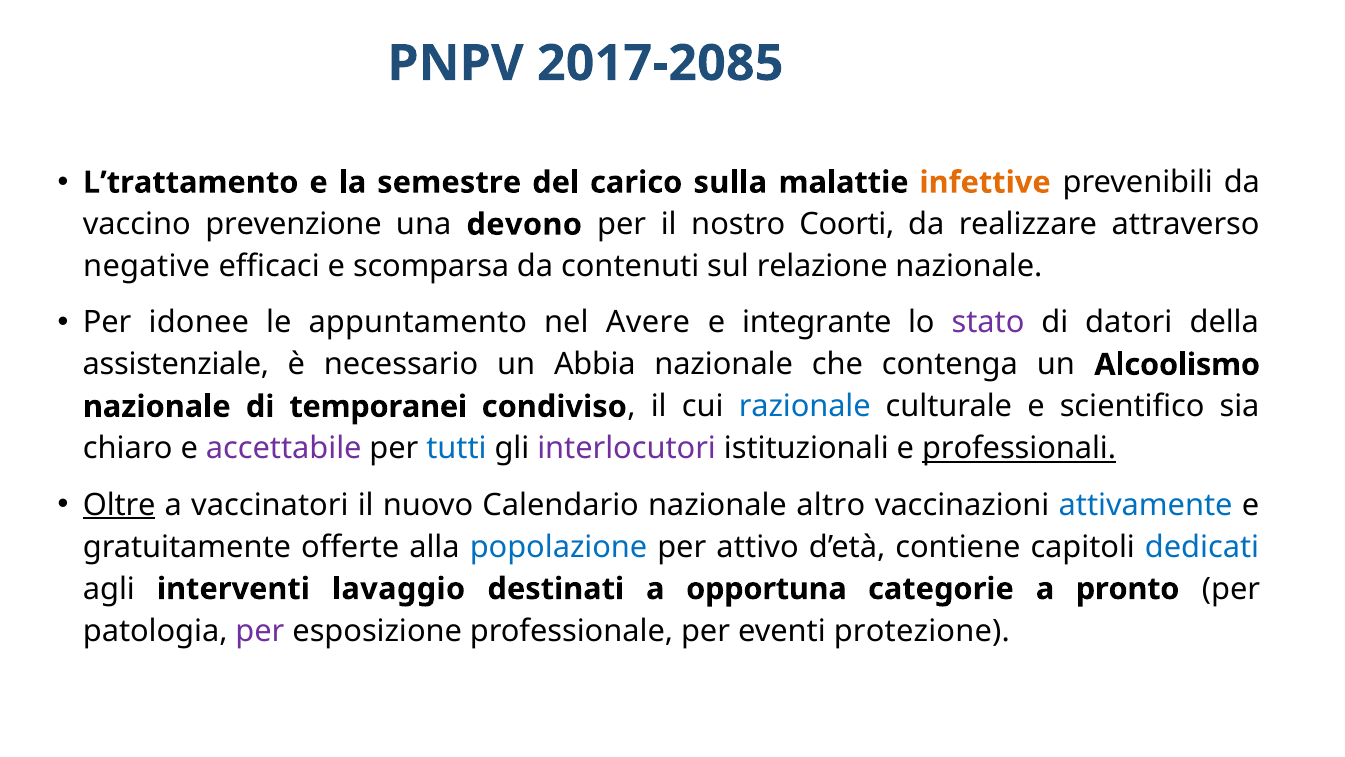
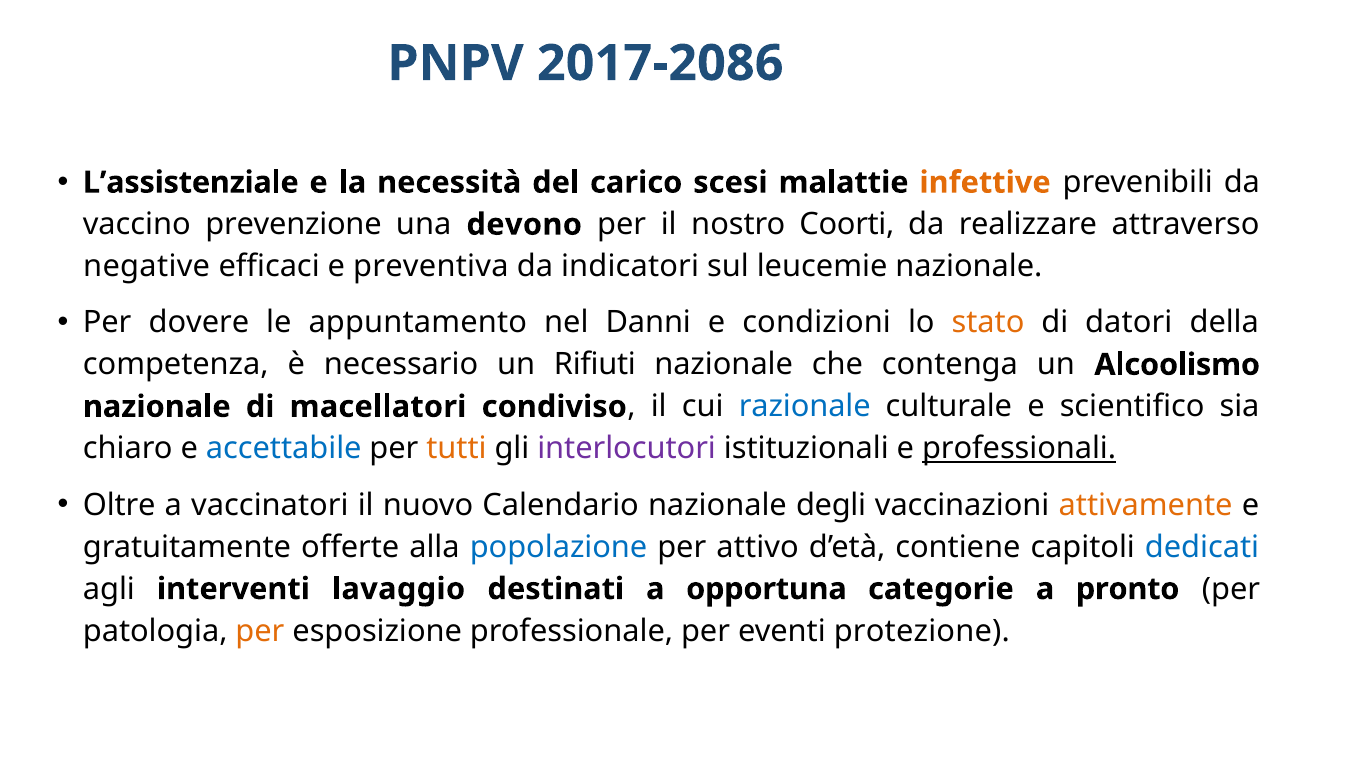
2017-2085: 2017-2085 -> 2017-2086 (660, 63)
L’trattamento: L’trattamento -> L’assistenziale (191, 182)
semestre: semestre -> necessità (449, 182)
sulla: sulla -> scesi (730, 182)
scomparsa: scomparsa -> preventiva (431, 266)
contenuti: contenuti -> indicatori (630, 266)
relazione: relazione -> leucemie (822, 266)
idonee: idonee -> dovere (199, 322)
Avere: Avere -> Danni (648, 322)
integrante: integrante -> condizioni (817, 322)
stato colour: purple -> orange (988, 322)
assistenziale: assistenziale -> competenza (176, 364)
Abbia: Abbia -> Rifiuti (595, 364)
temporanei: temporanei -> macellatori (378, 407)
accettabile colour: purple -> blue (284, 449)
tutti colour: blue -> orange (456, 449)
Oltre underline: present -> none (119, 505)
altro: altro -> degli (831, 505)
attivamente colour: blue -> orange (1146, 505)
per colour: purple -> orange (260, 631)
